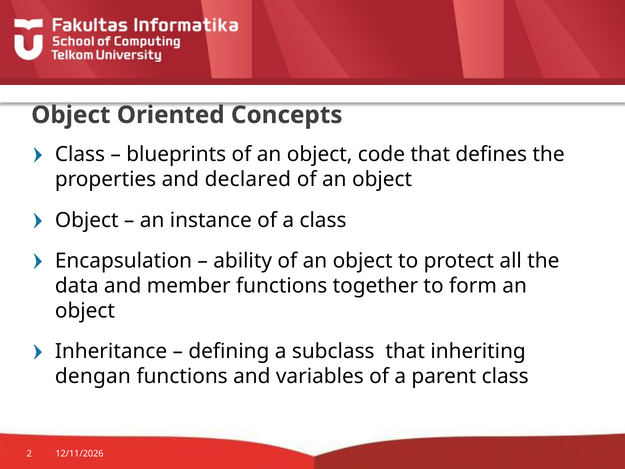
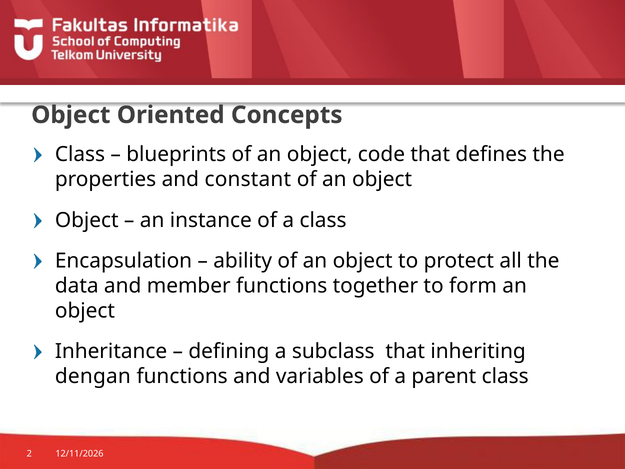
declared: declared -> constant (248, 179)
